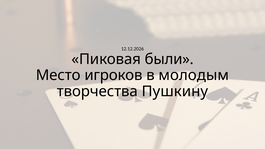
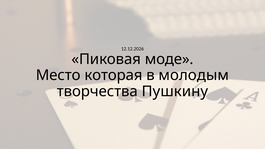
были: были -> моде (169, 59)
игроков: игроков -> которая (113, 75)
